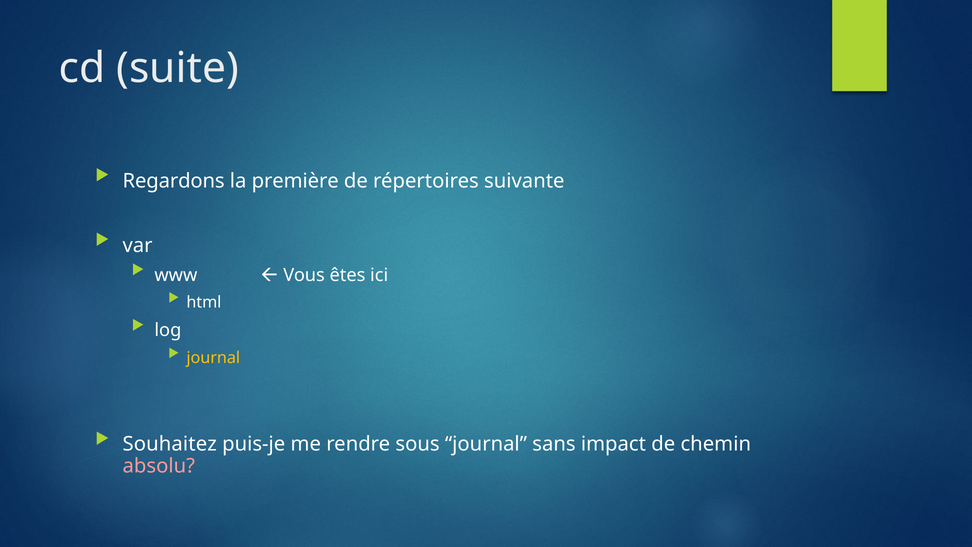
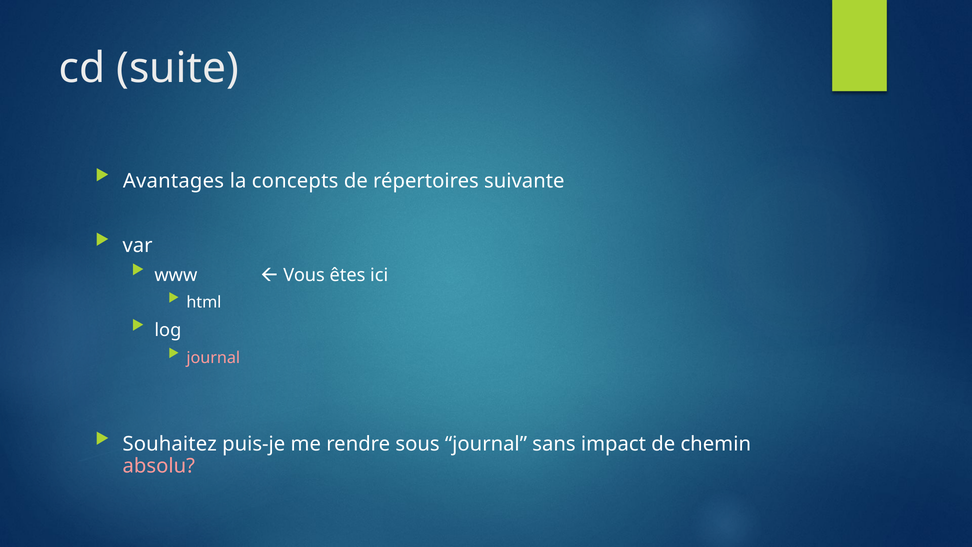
Regardons: Regardons -> Avantages (173, 181)
première: première -> concepts (295, 181)
journal colour: yellow -> pink (213, 358)
